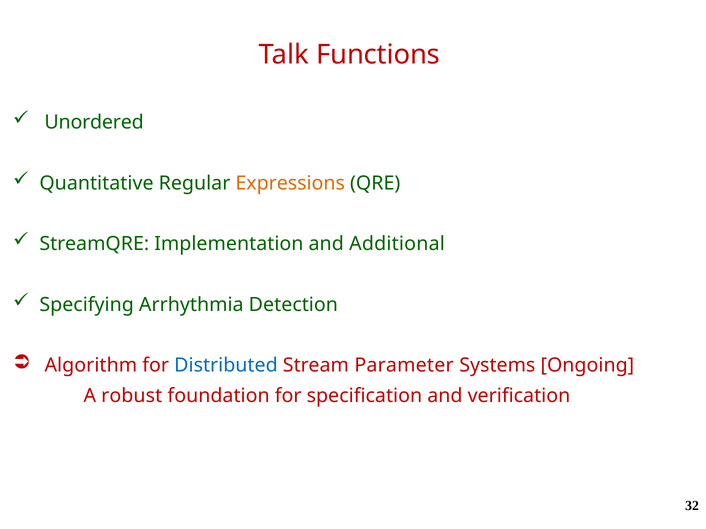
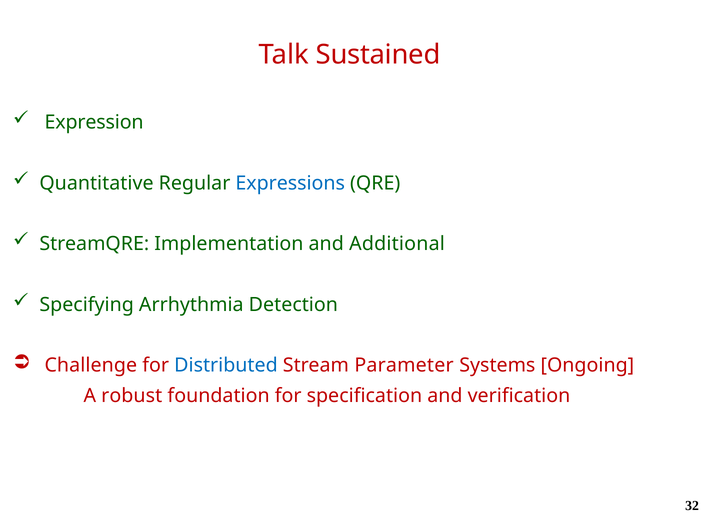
Functions: Functions -> Sustained (378, 55)
Unordered: Unordered -> Expression (94, 123)
Expressions colour: orange -> blue (290, 183)
Algorithm: Algorithm -> Challenge (91, 366)
